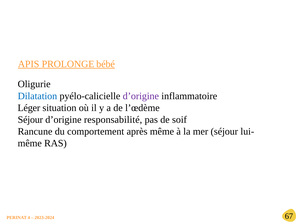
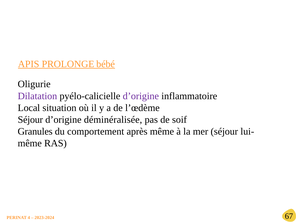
Dilatation colour: blue -> purple (37, 96)
Léger: Léger -> Local (29, 108)
responsabilité: responsabilité -> déminéralisée (113, 120)
Rancune: Rancune -> Granules (35, 131)
